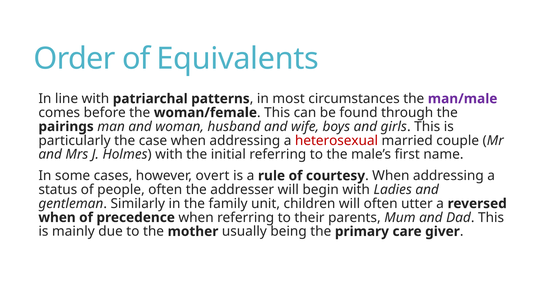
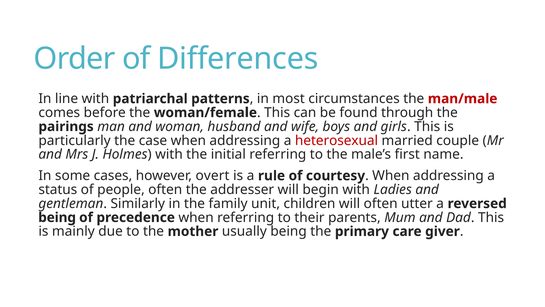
Equivalents: Equivalents -> Differences (238, 59)
man/male colour: purple -> red (463, 99)
when: when -> being (57, 217)
